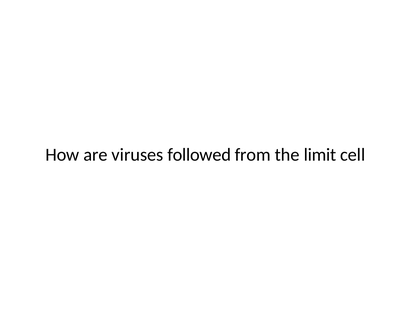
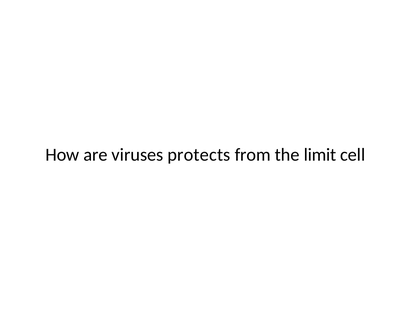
followed: followed -> protects (199, 154)
